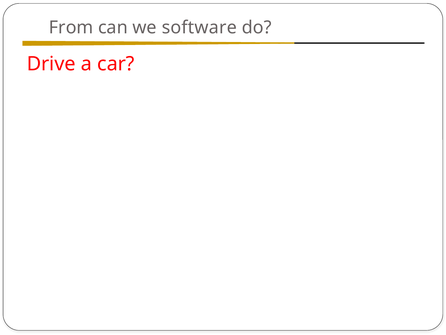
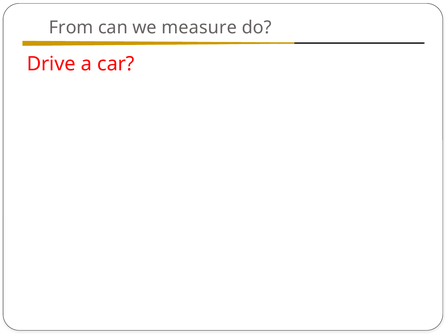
software: software -> measure (199, 28)
